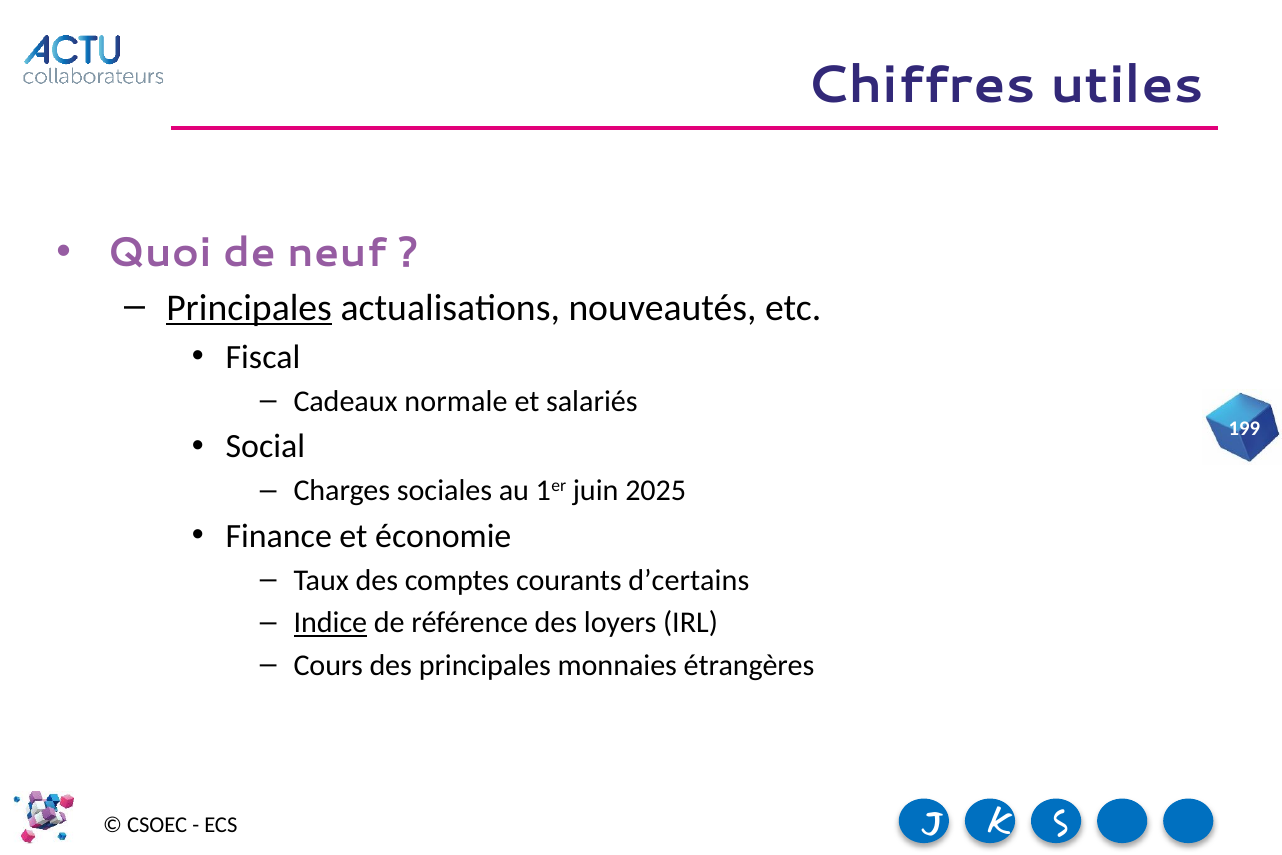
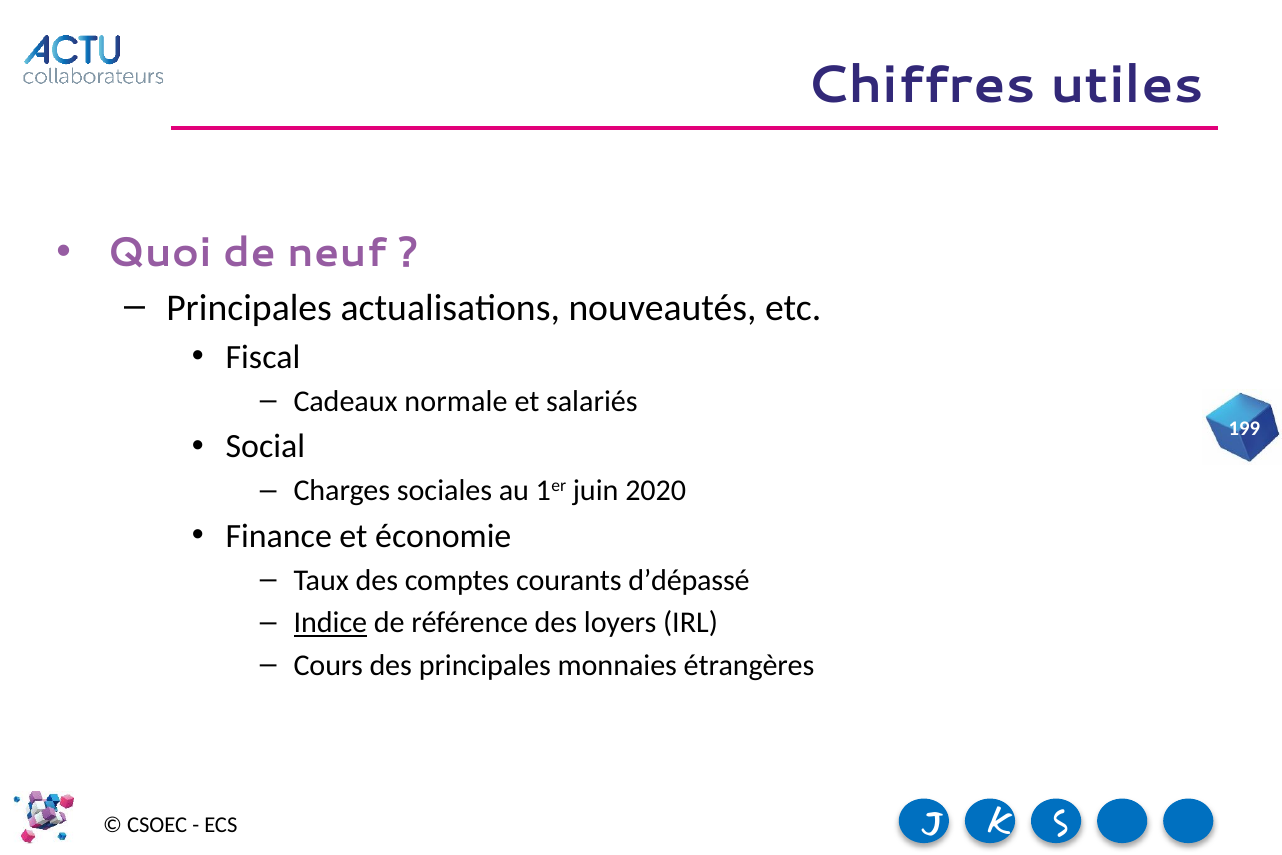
Principales underline: present -> none (249, 307)
2025: 2025 -> 2020 (656, 491)
d’certains: d’certains -> d’dépassé (689, 581)
